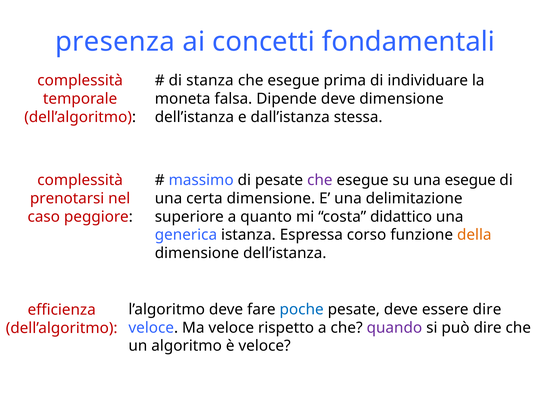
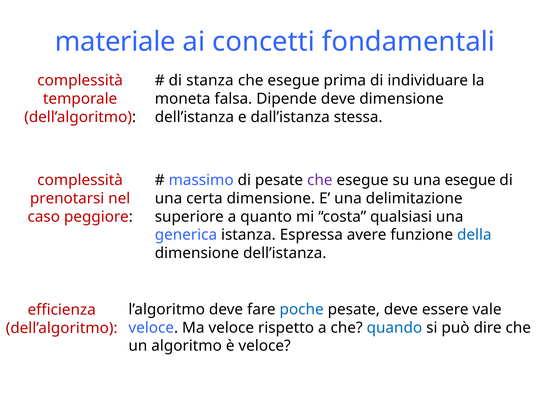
presenza: presenza -> materiale (115, 42)
didattico: didattico -> qualsiasi (401, 217)
corso: corso -> avere (367, 235)
della colour: orange -> blue (474, 235)
essere dire: dire -> vale (487, 310)
quando colour: purple -> blue (394, 328)
